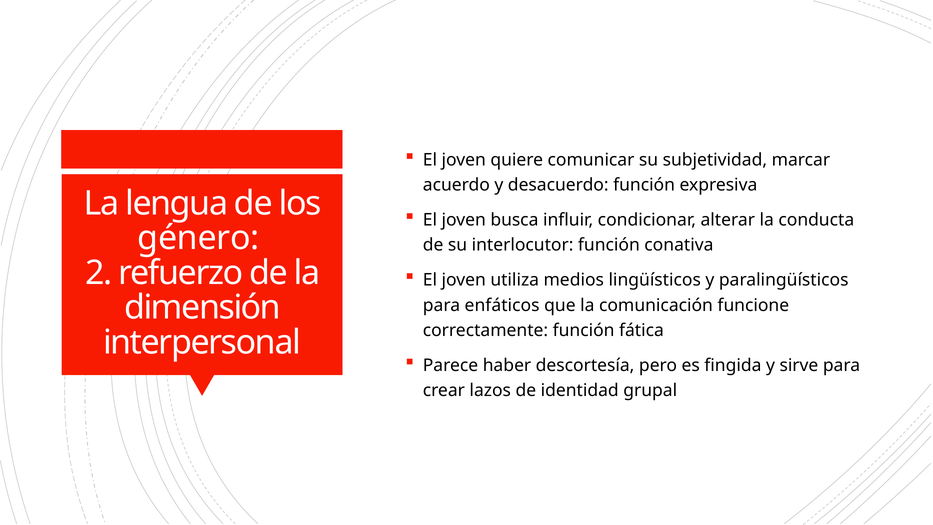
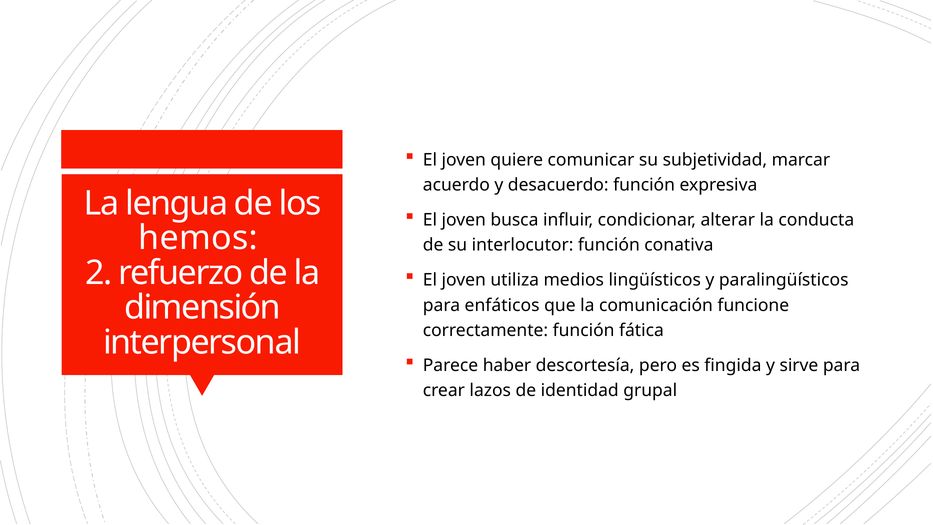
género: género -> hemos (198, 238)
